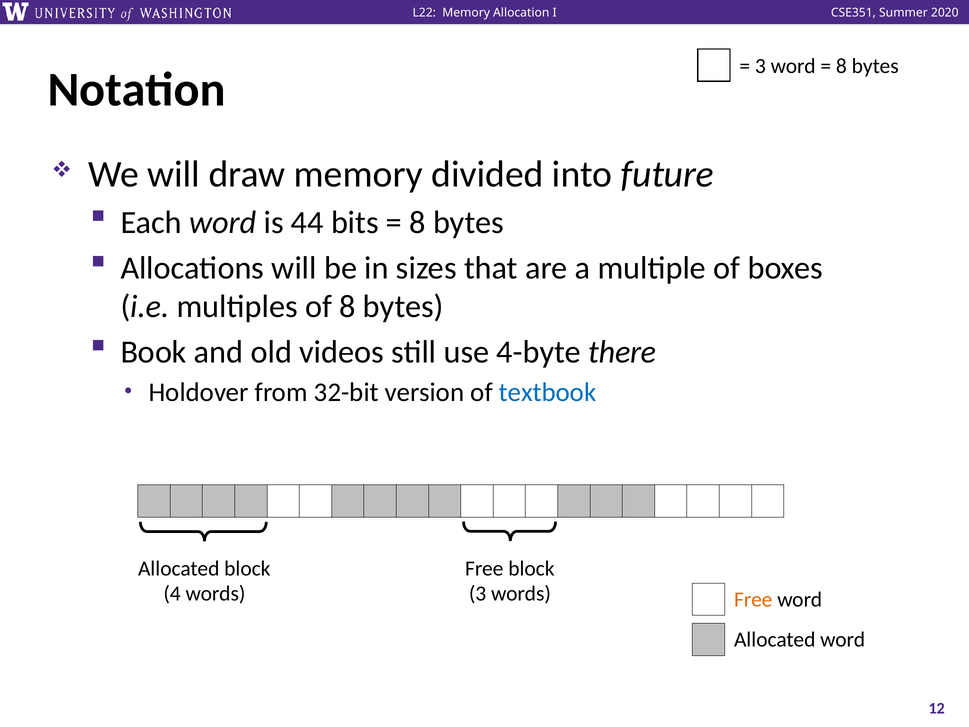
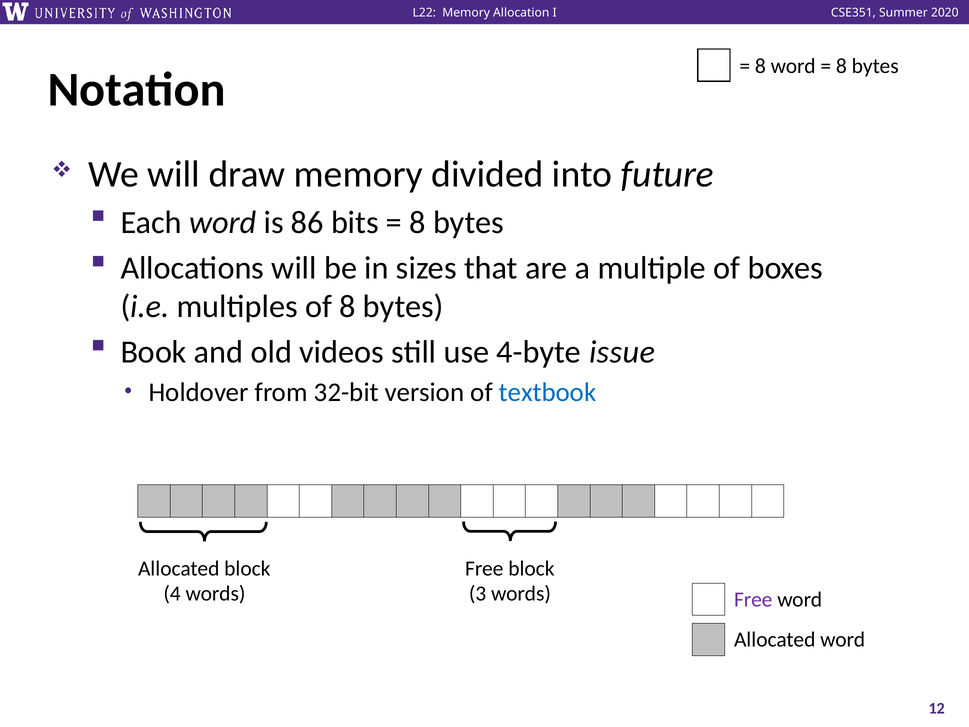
3: 3 -> 8 (760, 66)
44: 44 -> 86 (307, 223)
there: there -> issue (622, 352)
Free colour: orange -> purple (753, 599)
